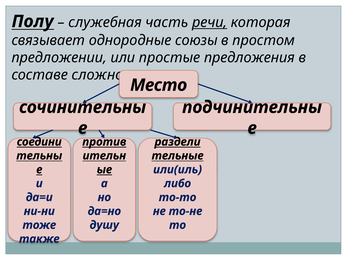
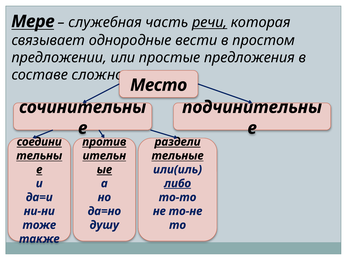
Полу: Полу -> Мере (33, 21)
союзы: союзы -> вести (196, 40)
либо underline: none -> present (178, 184)
